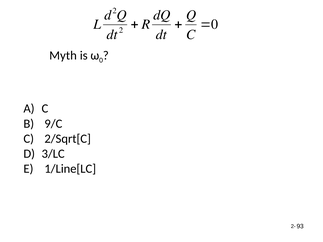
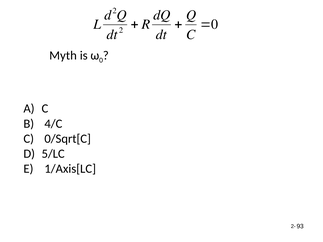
9/C: 9/C -> 4/C (53, 124)
2/Sqrt[C: 2/Sqrt[C -> 0/Sqrt[C (68, 139)
3/LC: 3/LC -> 5/LC (53, 154)
1/Line[LC: 1/Line[LC -> 1/Axis[LC (70, 169)
